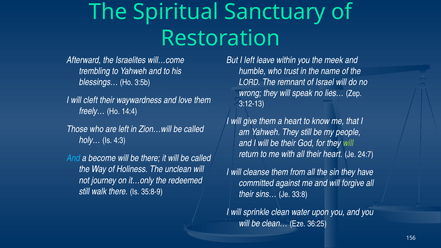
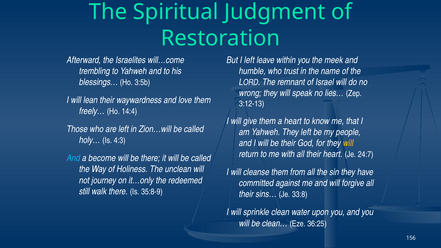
Sanctuary: Sanctuary -> Judgment (275, 12)
cleft: cleft -> lean (91, 100)
They still: still -> left (306, 132)
will colour: light green -> yellow (348, 143)
